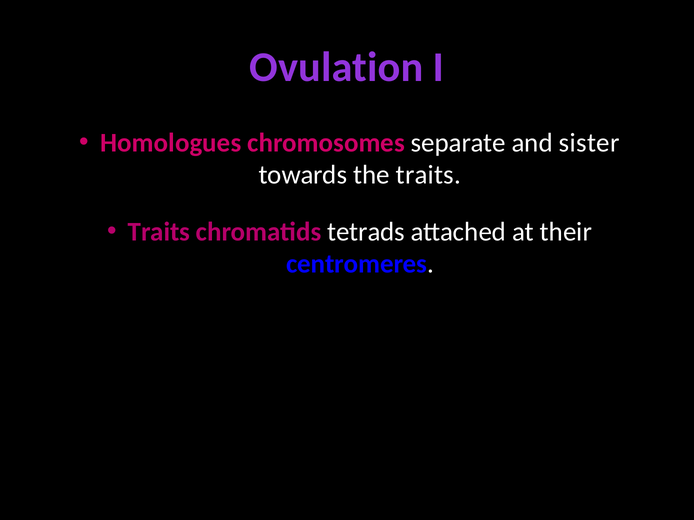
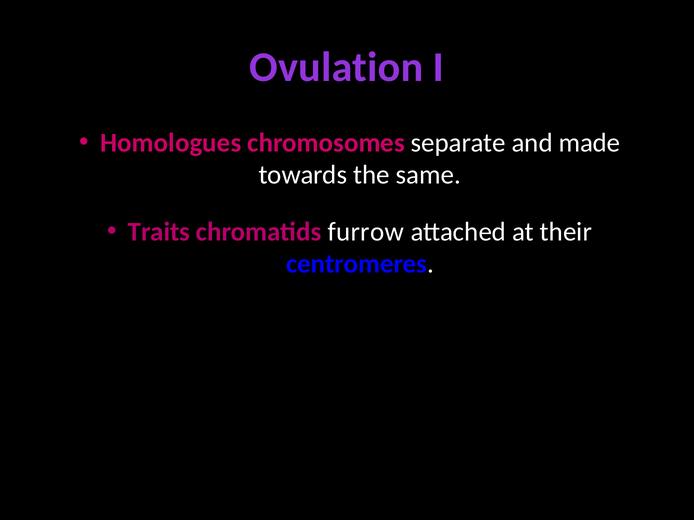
sister: sister -> made (589, 143)
the traits: traits -> same (428, 175)
tetrads: tetrads -> furrow (366, 232)
